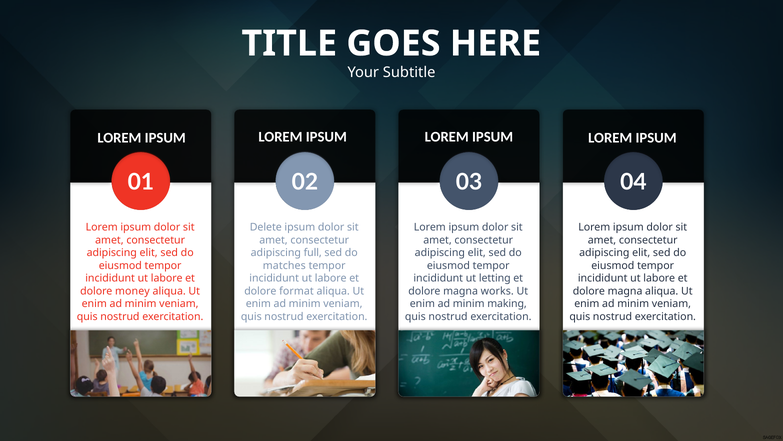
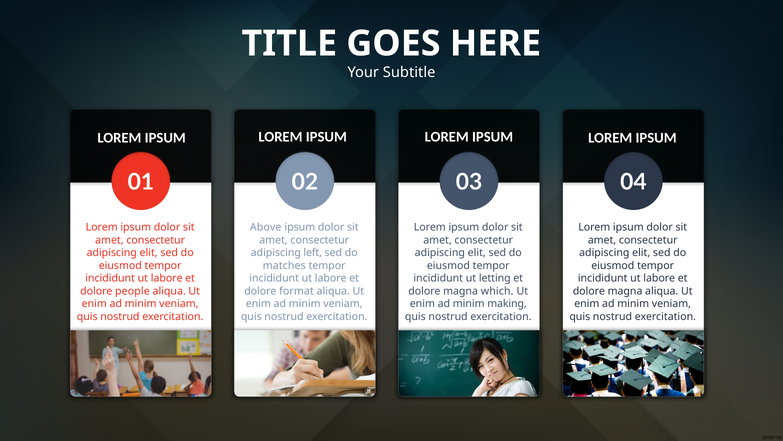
Delete: Delete -> Above (266, 227)
full: full -> left (313, 253)
money: money -> people (132, 291)
works: works -> which (497, 291)
